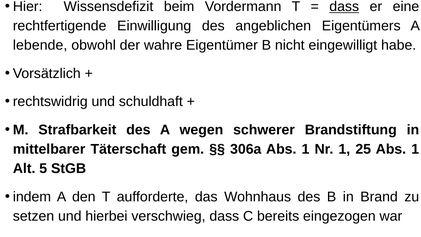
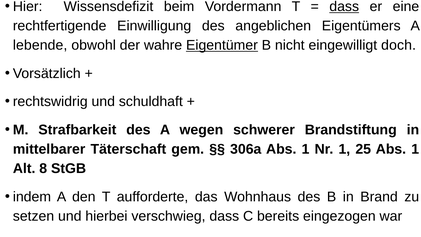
Eigentümer underline: none -> present (222, 45)
habe: habe -> doch (399, 45)
5: 5 -> 8 (43, 168)
